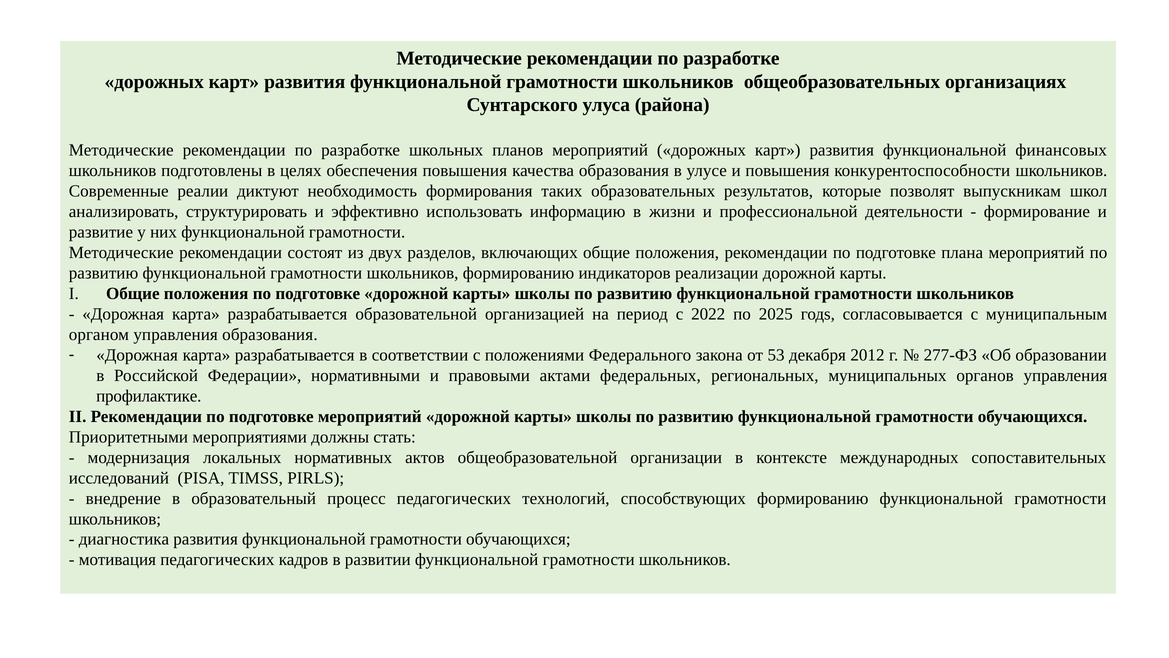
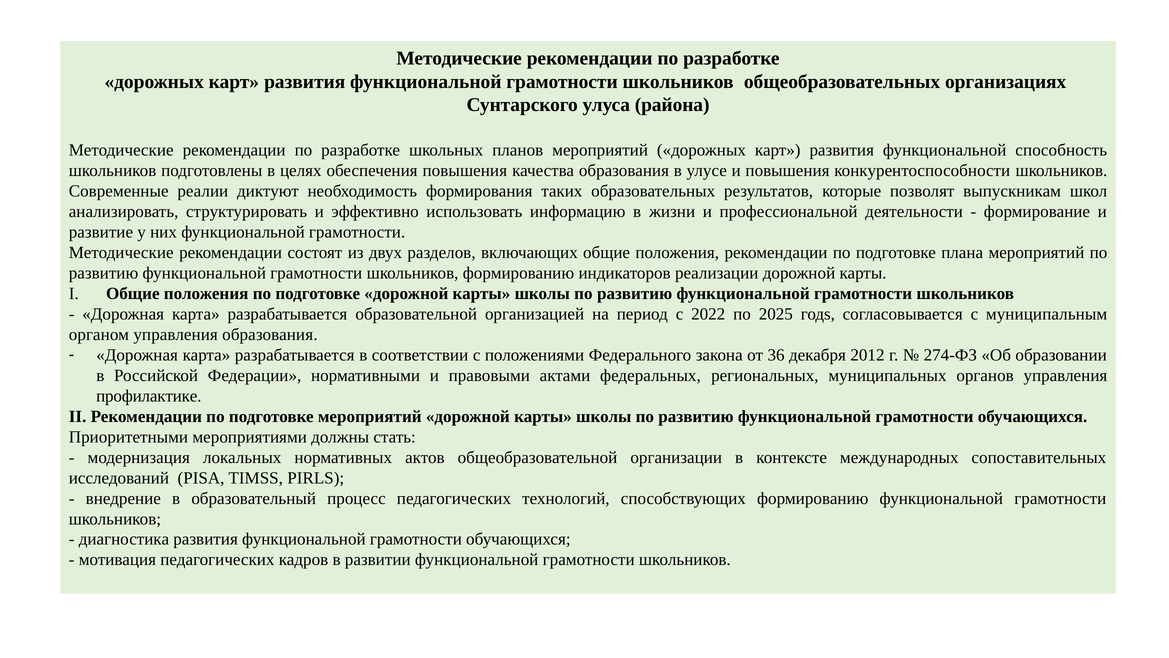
финансовых: финансовых -> способность (1061, 150)
53: 53 -> 36 (776, 355)
277-ФЗ: 277-ФЗ -> 274-ФЗ (950, 355)
